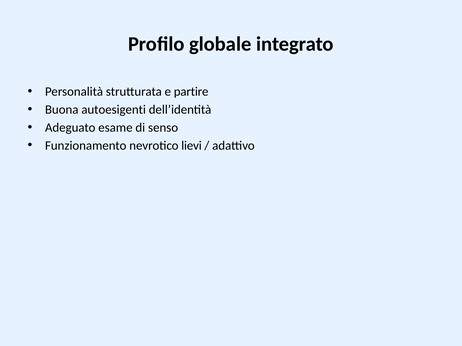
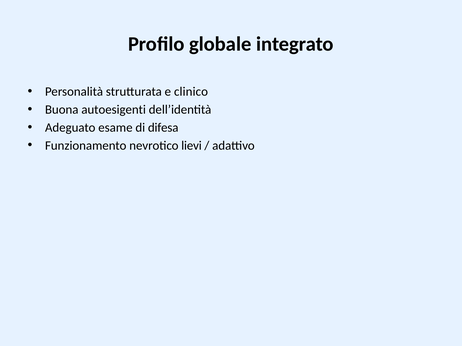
partire: partire -> clinico (191, 92)
senso: senso -> difesa (163, 128)
